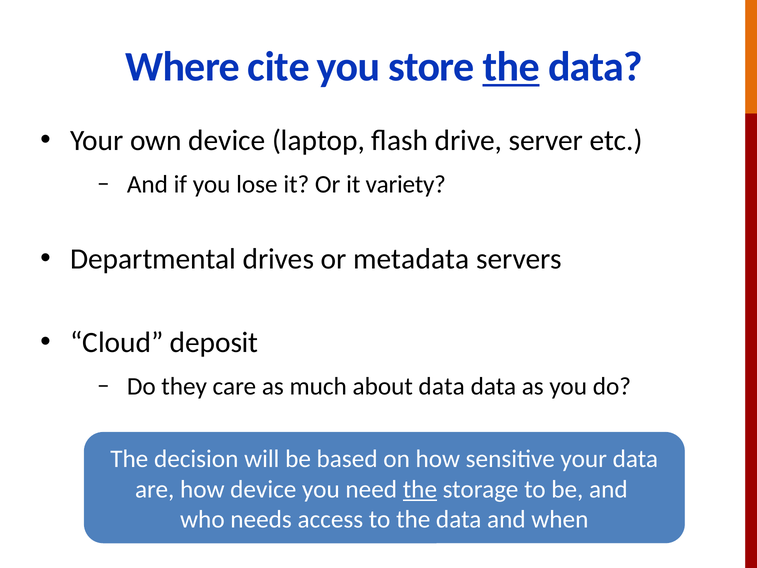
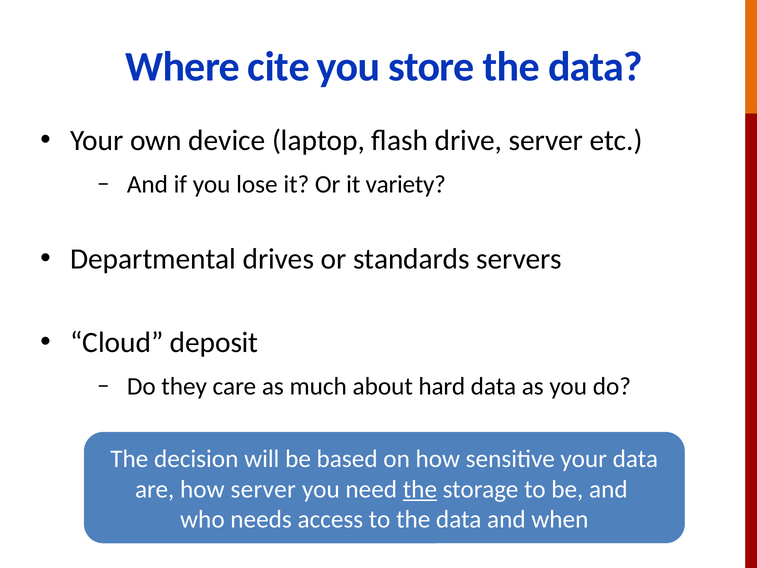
the underline: present -> none (511, 67)
metadata: metadata -> standards (411, 259)
about data: data -> hard (442, 386)
how device: device -> server (263, 489)
